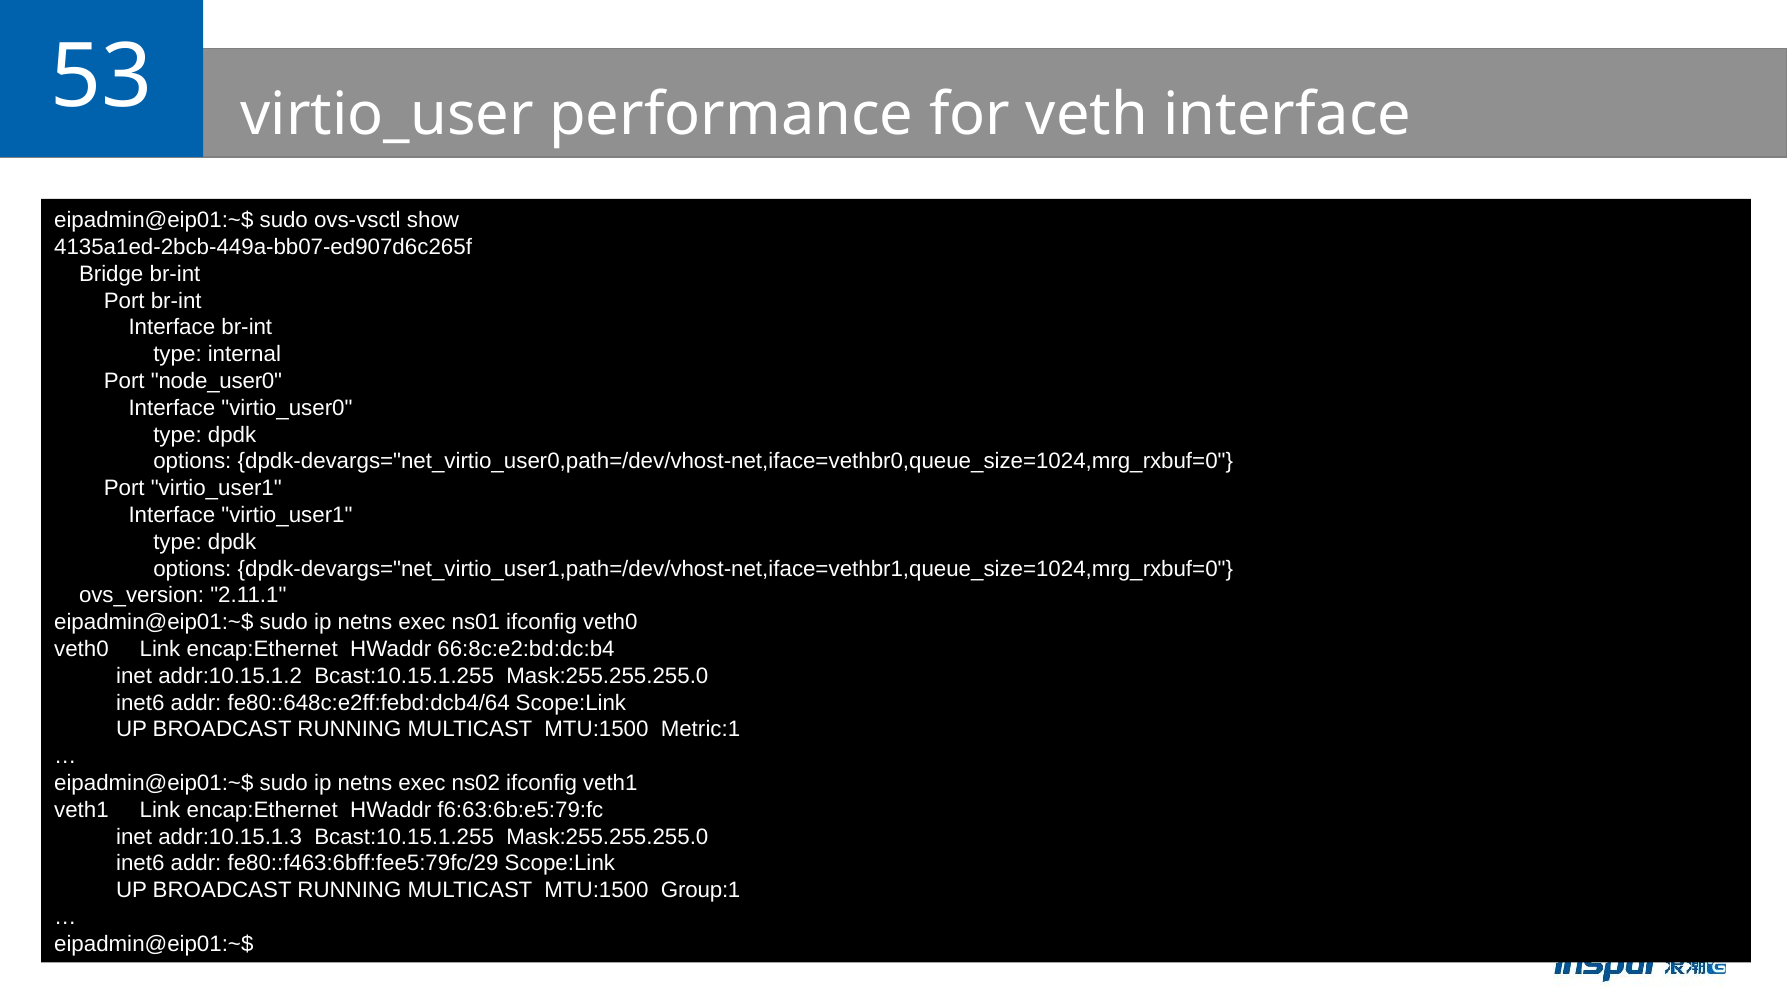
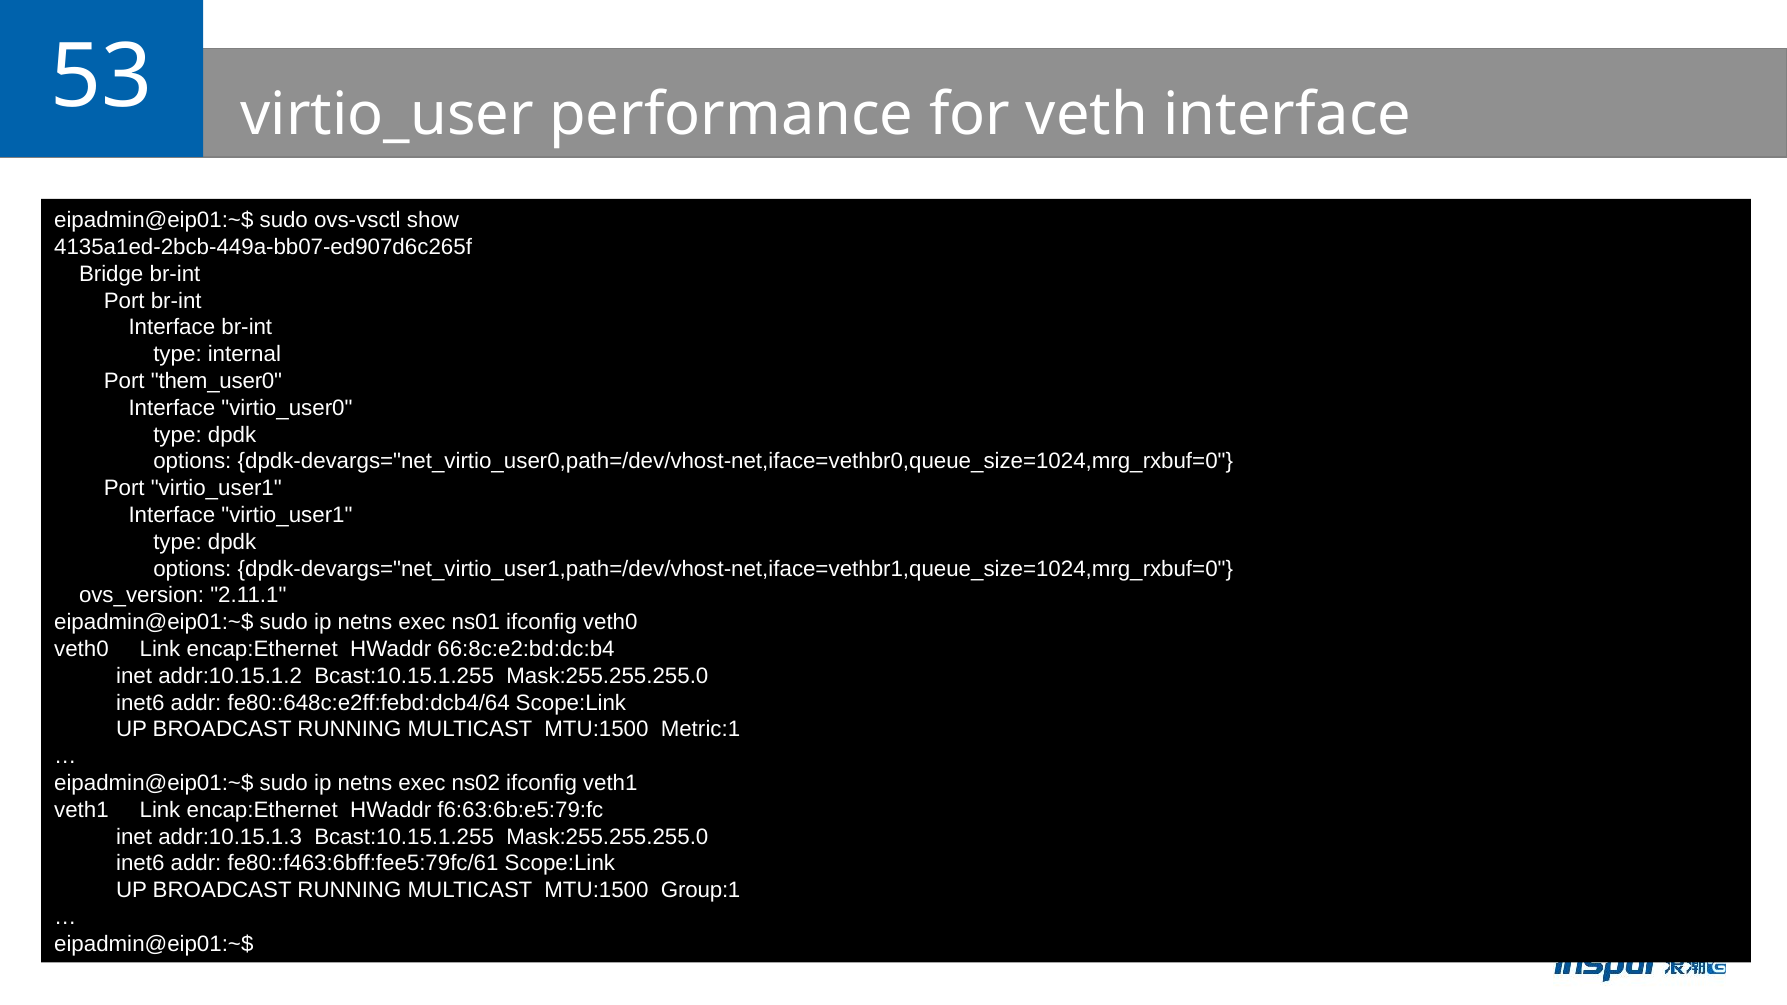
node_user0: node_user0 -> them_user0 (216, 381)
fe80::f463:6bff:fee5:79fc/29: fe80::f463:6bff:fee5:79fc/29 -> fe80::f463:6bff:fee5:79fc/61 (363, 864)
